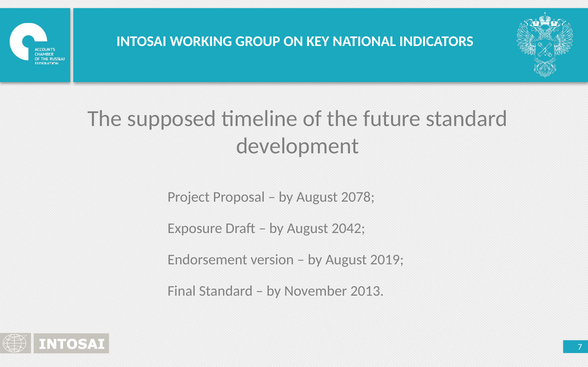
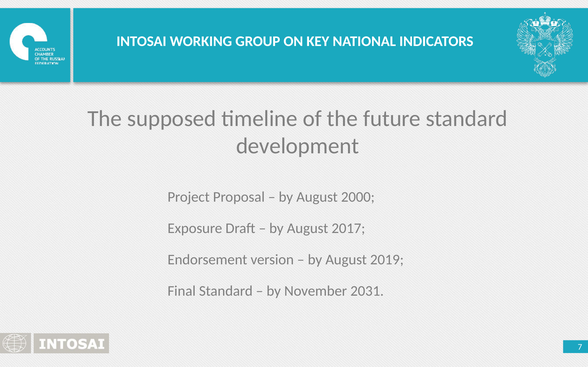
2078: 2078 -> 2000 (358, 197)
2042: 2042 -> 2017 (348, 229)
2013: 2013 -> 2031 (367, 291)
